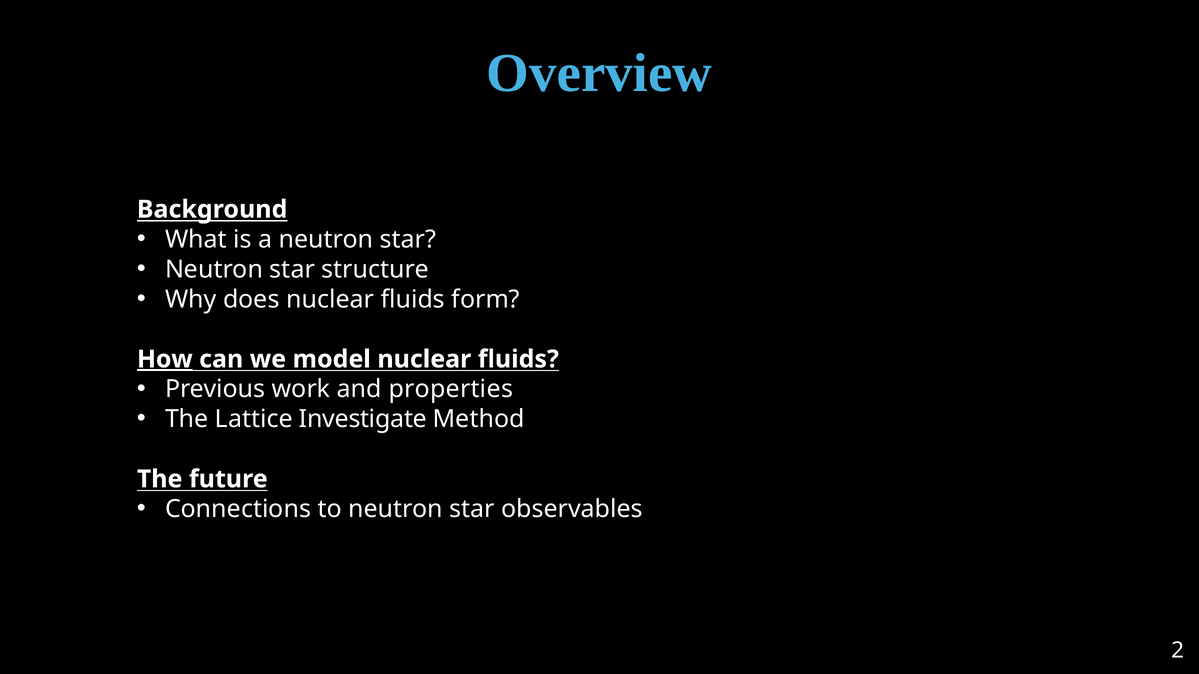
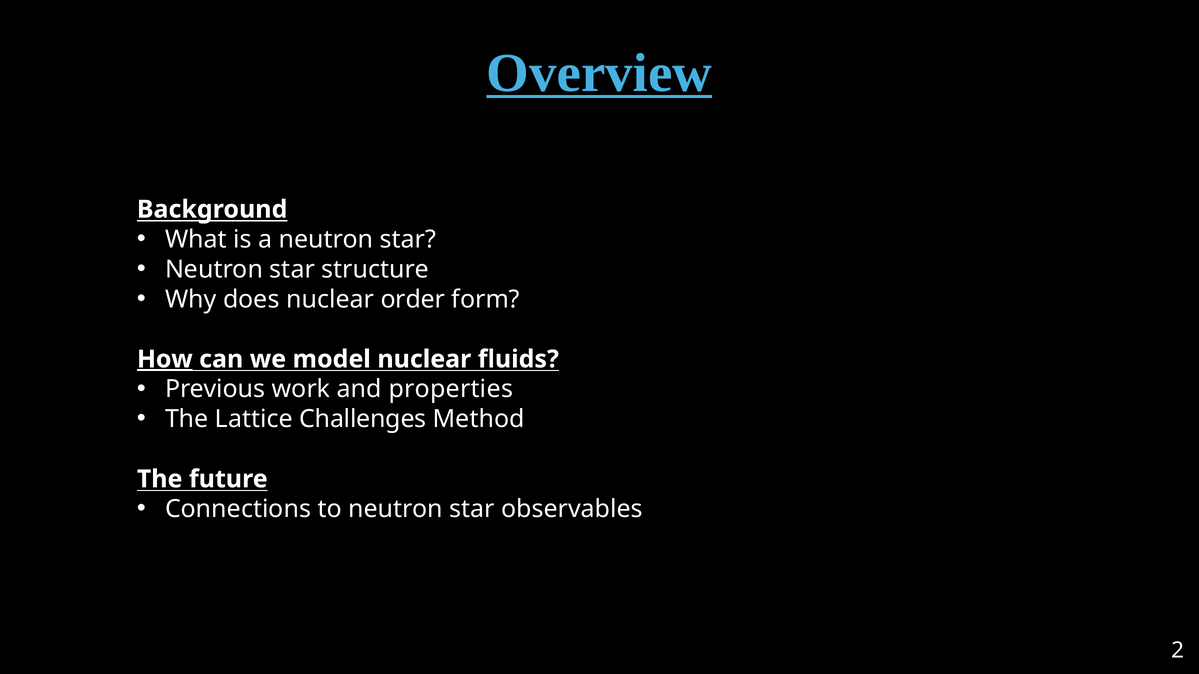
Overview underline: none -> present (599, 73)
does nuclear fluids: fluids -> order (413, 299)
Investigate: Investigate -> Challenges (363, 419)
